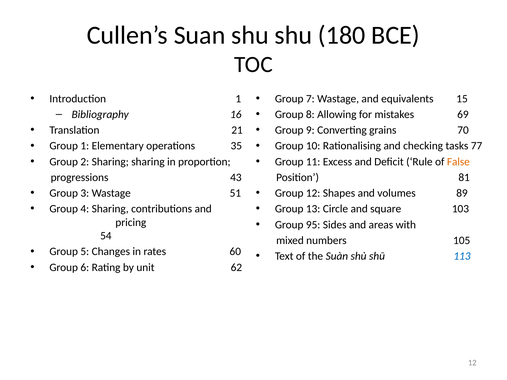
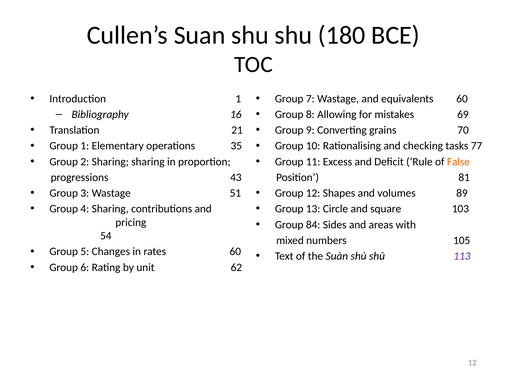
equivalents 15: 15 -> 60 (462, 99)
95: 95 -> 84 (313, 225)
113 colour: blue -> purple (462, 256)
